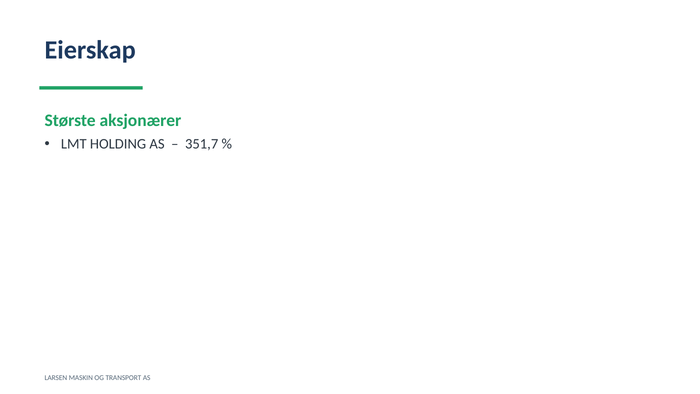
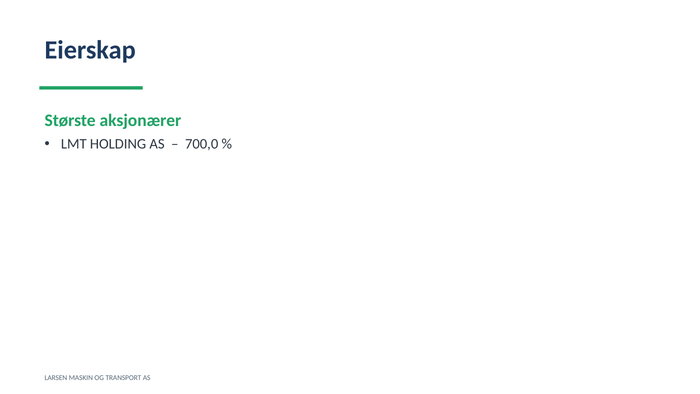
351,7: 351,7 -> 700,0 (202, 144)
